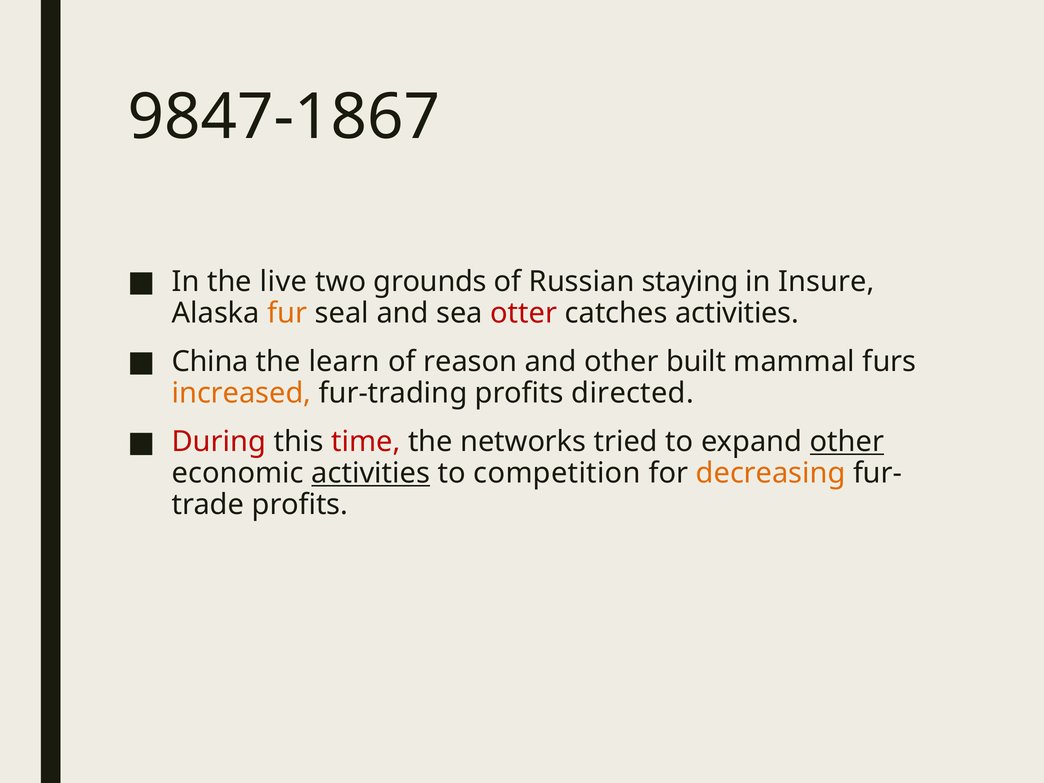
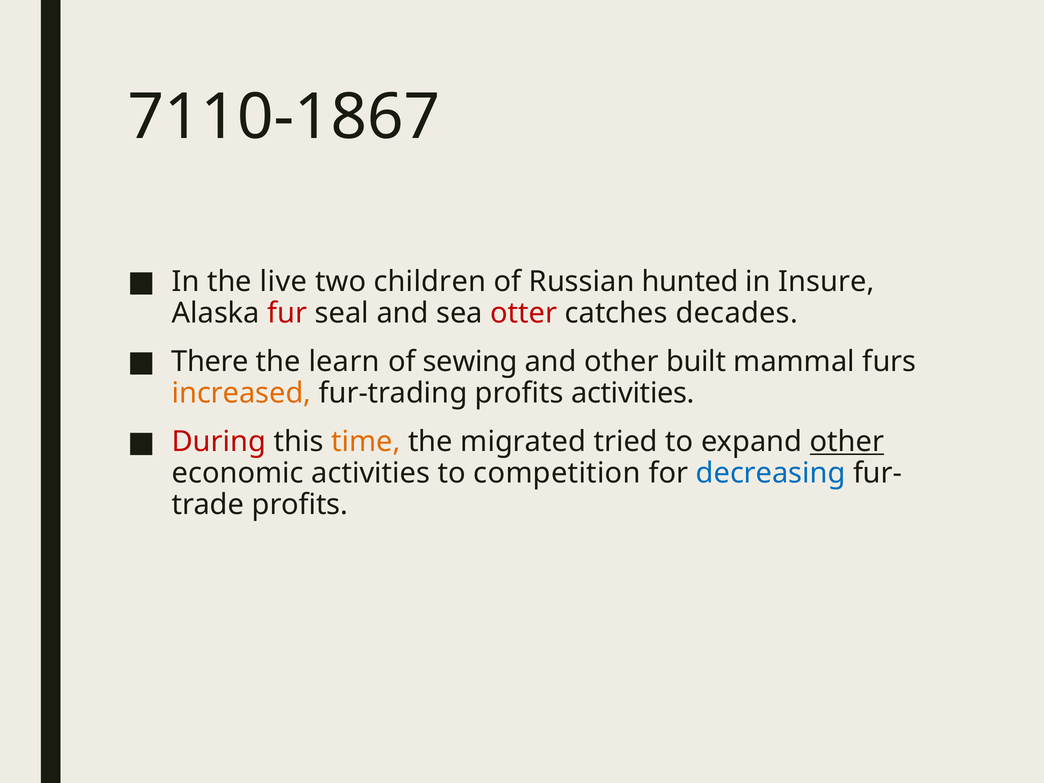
9847-1867: 9847-1867 -> 7110-1867 (284, 117)
grounds: grounds -> children (430, 282)
staying: staying -> hunted (690, 282)
fur colour: orange -> red (287, 313)
catches activities: activities -> decades (737, 313)
China: China -> There (210, 362)
reason: reason -> sewing (470, 362)
profits directed: directed -> activities (633, 393)
time colour: red -> orange (366, 442)
networks: networks -> migrated (523, 442)
activities underline: present -> none (371, 473)
decreasing colour: orange -> blue (771, 473)
